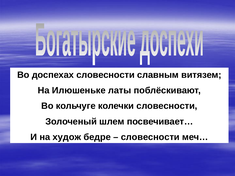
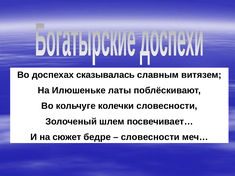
доспехах словесности: словесности -> сказывалась (106, 75)
худож: худож -> сюжет (67, 137)
